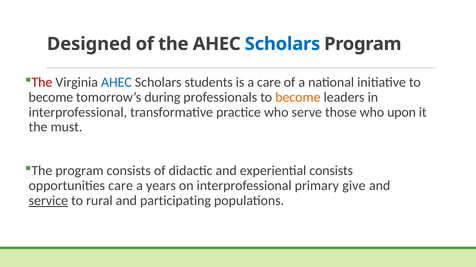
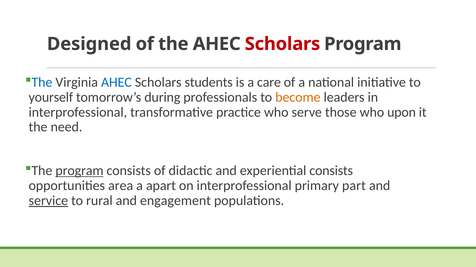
Scholars colour: blue -> red (283, 44)
The colour: red -> blue (42, 83)
become: become -> yourself (51, 97)
must: must -> need (66, 127)
program underline: none -> present (80, 171)
opportunities care: care -> area (121, 186)
years: years -> apart (161, 186)
give: give -> part (354, 186)
participating: participating -> engagement (175, 201)
